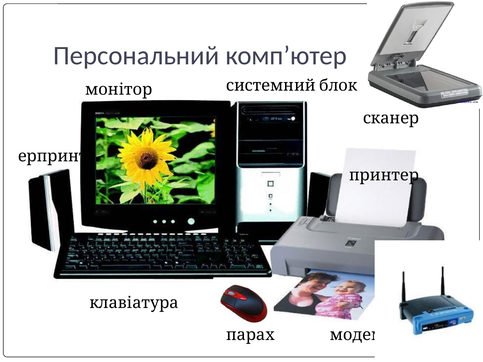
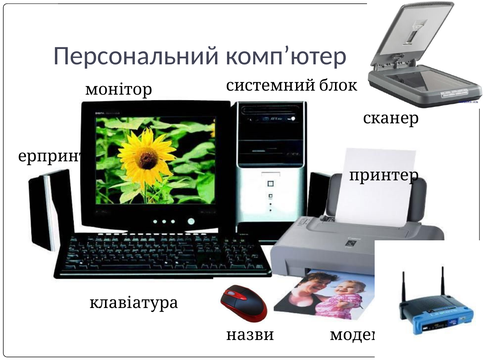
парах: парах -> назви (250, 335)
